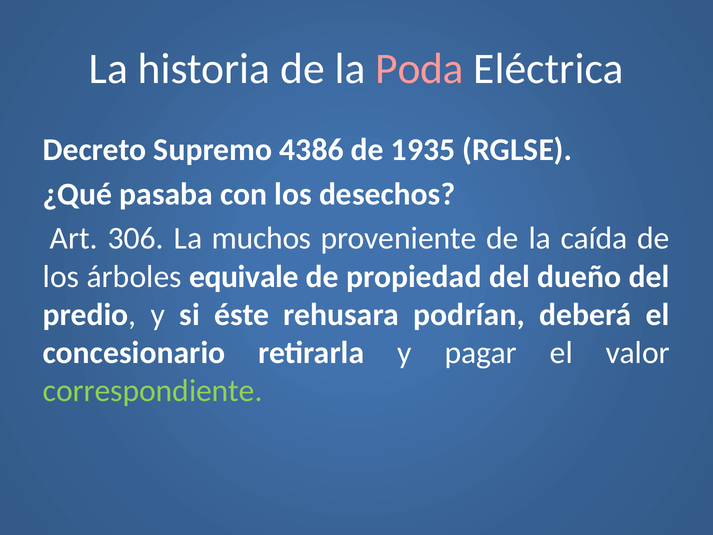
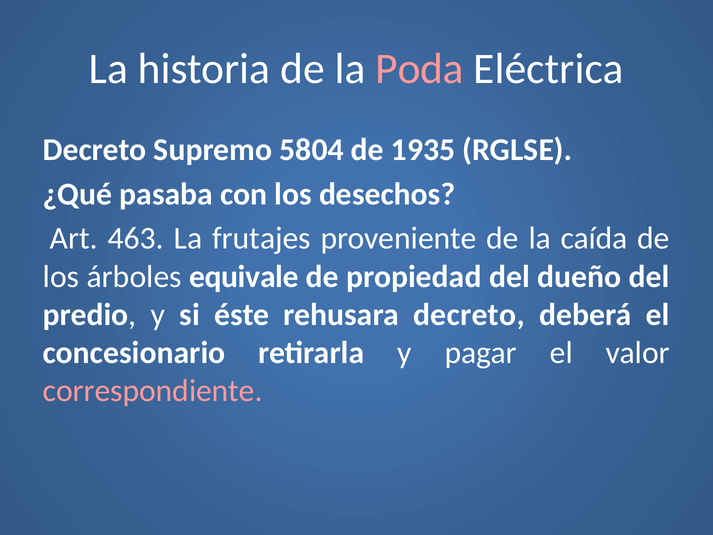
4386: 4386 -> 5804 (311, 150)
306: 306 -> 463 (136, 238)
muchos: muchos -> frutajes (262, 238)
rehusara podrían: podrían -> decreto (469, 315)
correspondiente colour: light green -> pink (153, 391)
